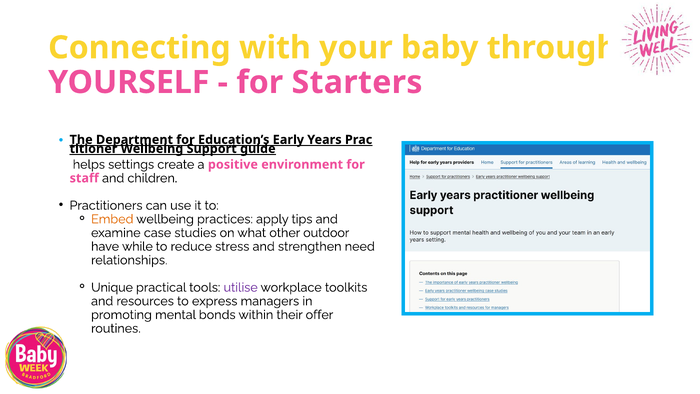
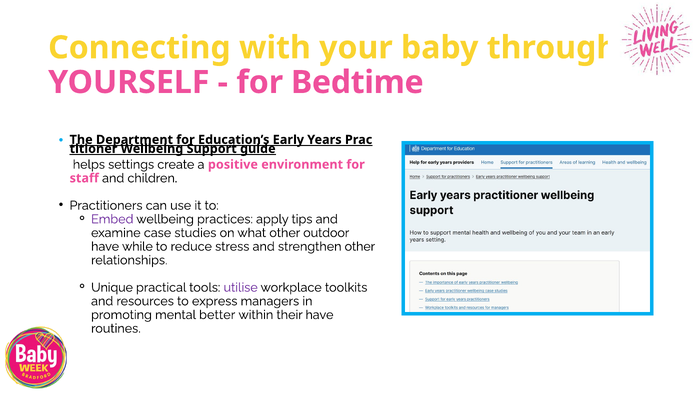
Starters: Starters -> Bedtime (357, 82)
Embed colour: orange -> purple (112, 219)
strengthen need: need -> other (360, 246)
bonds: bonds -> better (217, 315)
their offer: offer -> have (319, 315)
